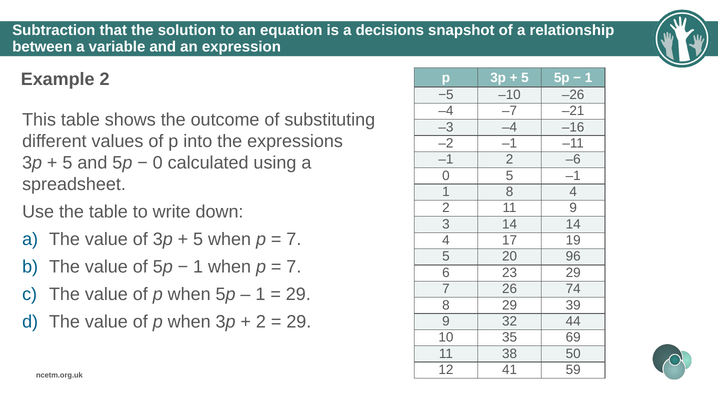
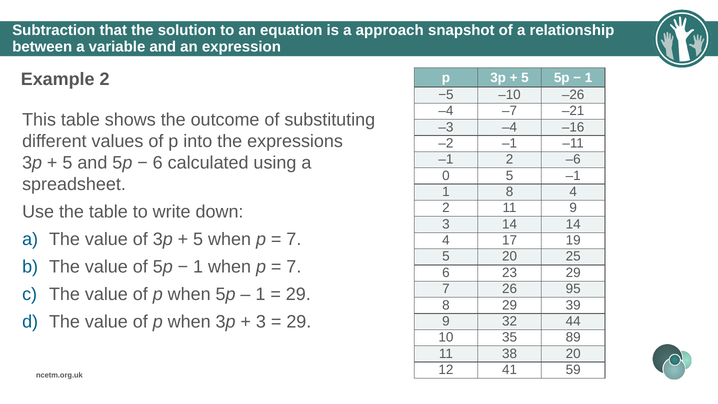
decisions: decisions -> approach (390, 31)
0: 0 -> 6 (158, 163)
96: 96 -> 25 (573, 256)
74: 74 -> 95 (573, 289)
2: 2 -> 3 (261, 322)
69: 69 -> 89 (573, 337)
38 50: 50 -> 20 (573, 354)
